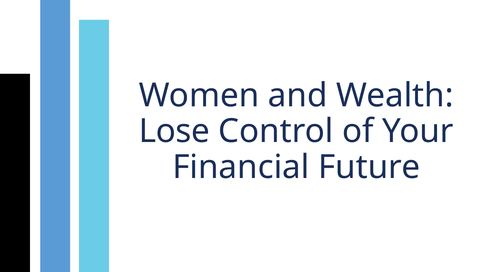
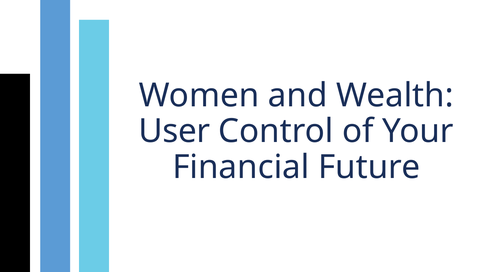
Lose: Lose -> User (174, 131)
